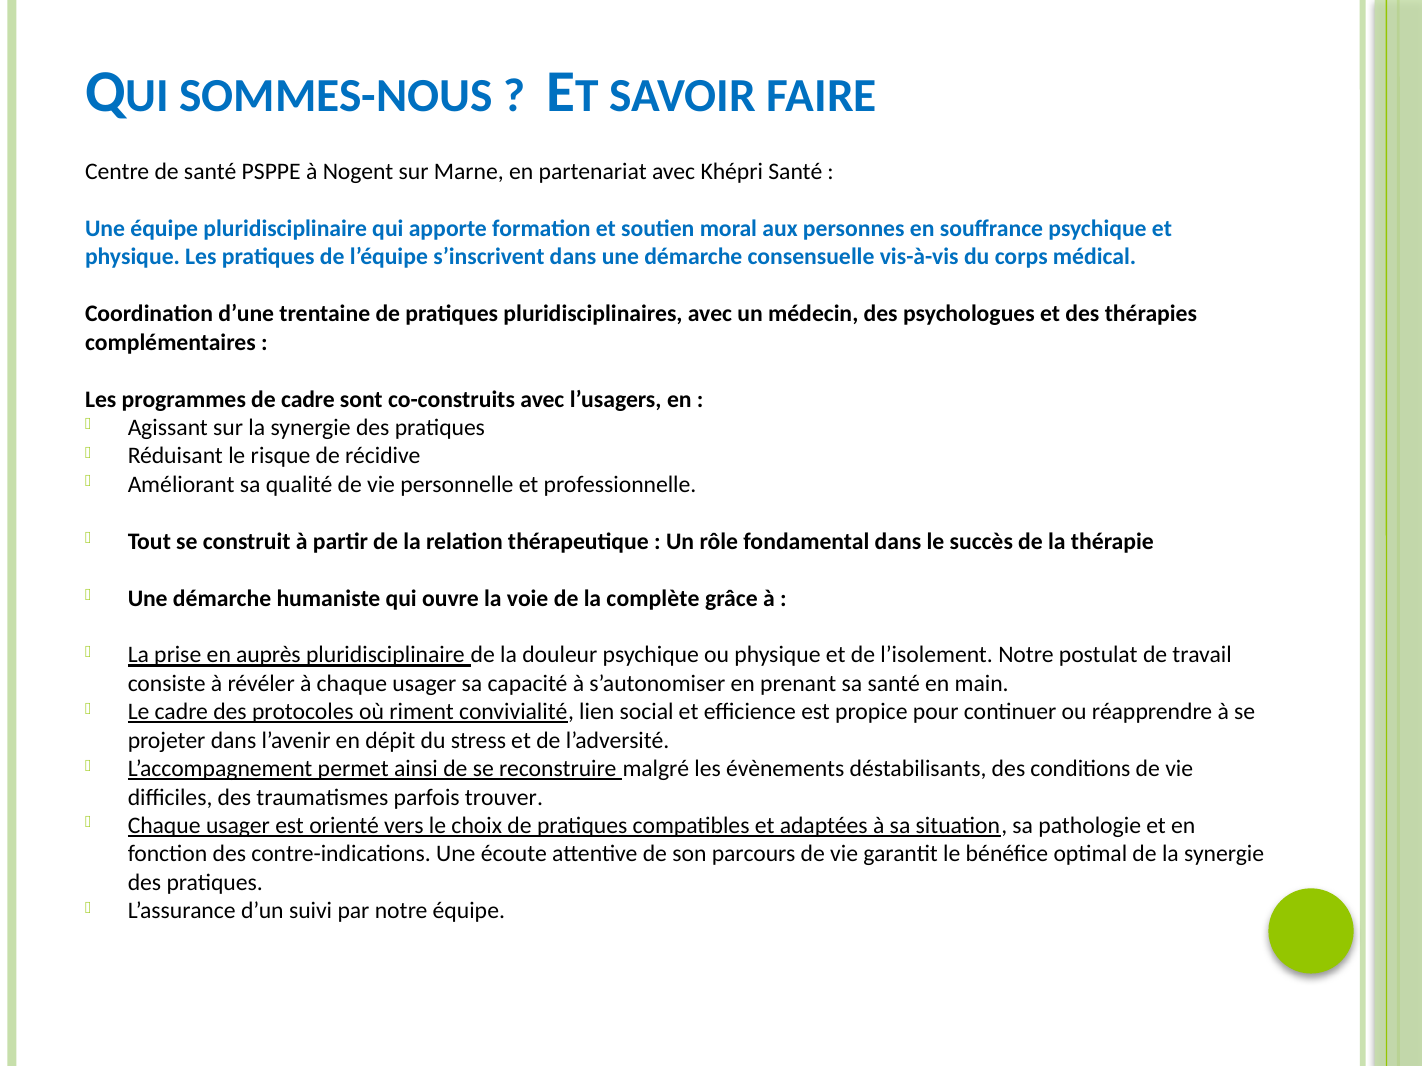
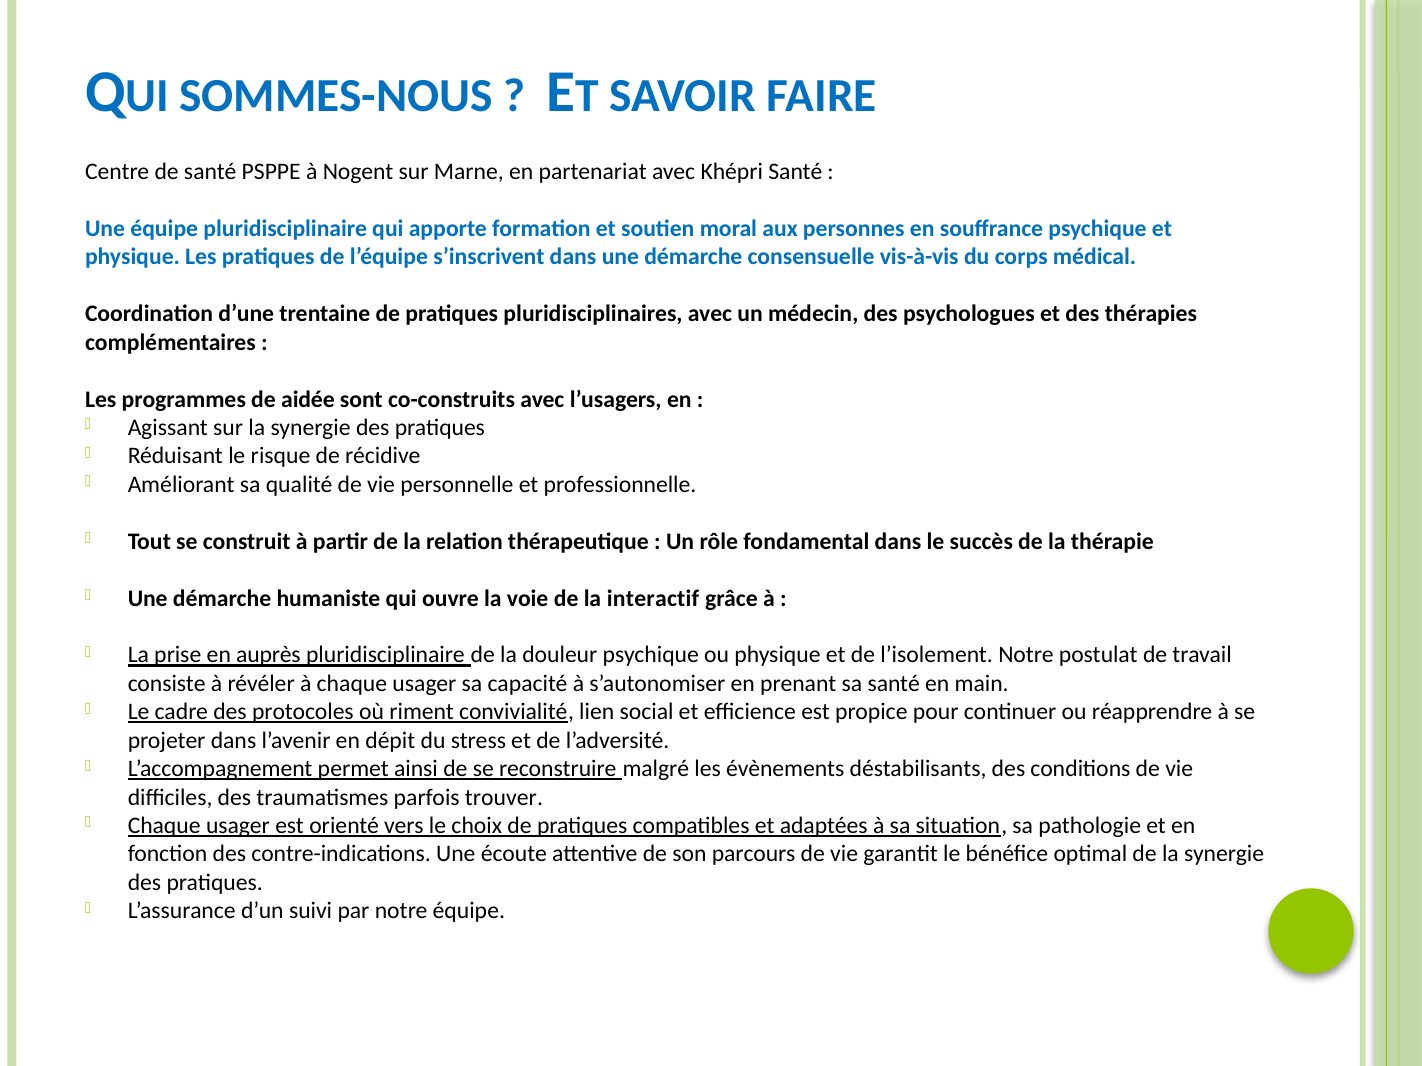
de cadre: cadre -> aidée (308, 399)
complète: complète -> interactif (653, 598)
